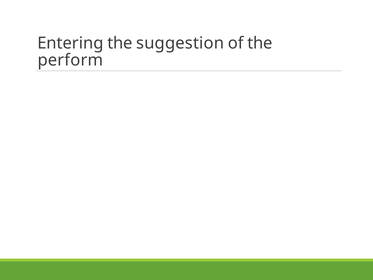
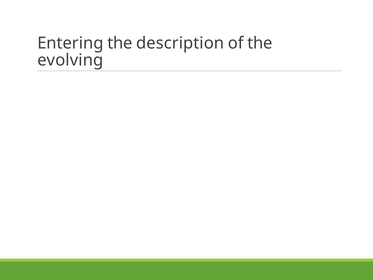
suggestion: suggestion -> description (180, 43)
perform: perform -> evolving (70, 60)
